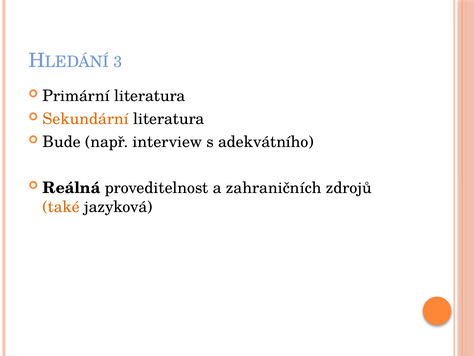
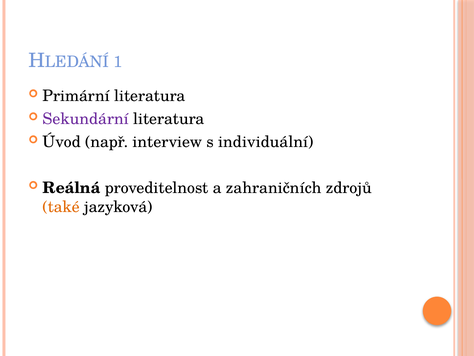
3: 3 -> 1 (118, 62)
Sekundární colour: orange -> purple (86, 119)
Bude: Bude -> Úvod (62, 142)
adekvátního: adekvátního -> individuální (266, 142)
